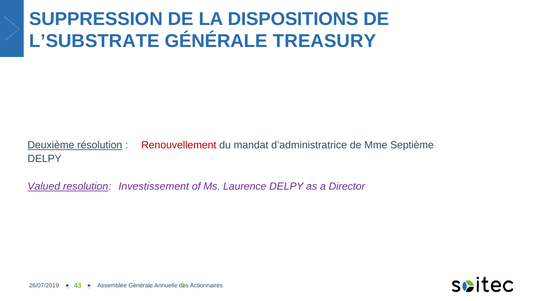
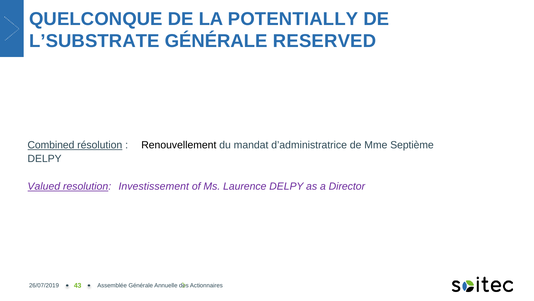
SUPPRESSION: SUPPRESSION -> QUELCONQUE (96, 19)
DISPOSITIONS: DISPOSITIONS -> POTENTIALLY (293, 19)
TREASURY: TREASURY -> RESERVED (325, 41)
Deuxième: Deuxième -> Combined (51, 145)
Renouvellement colour: red -> black (179, 145)
